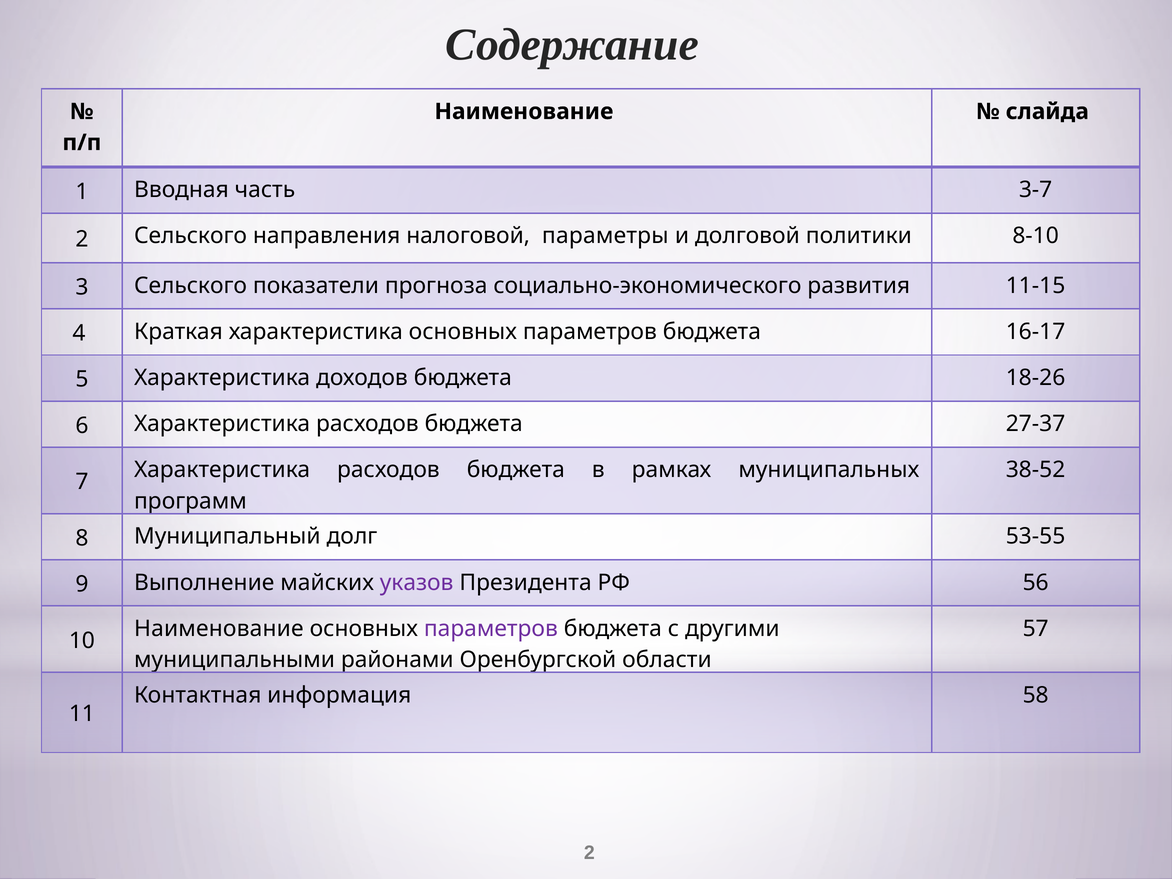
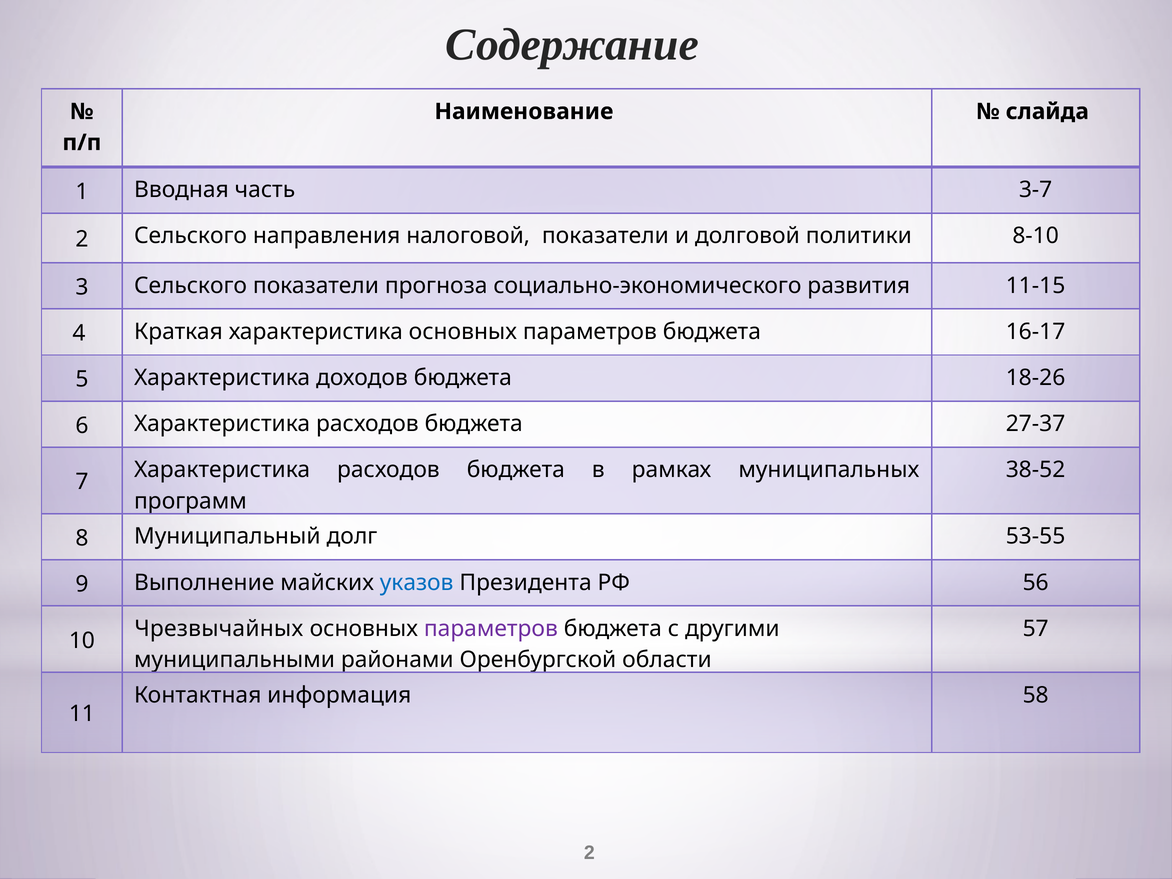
налоговой параметры: параметры -> показатели (605, 236)
указов colour: purple -> blue (417, 583)
Наименование: Наименование -> Чрезвычайных (219, 629)
